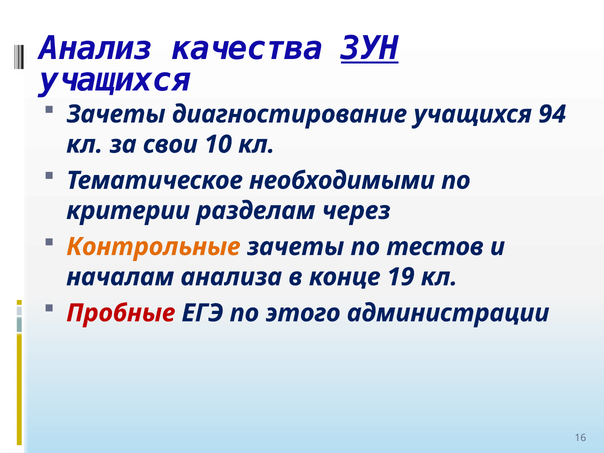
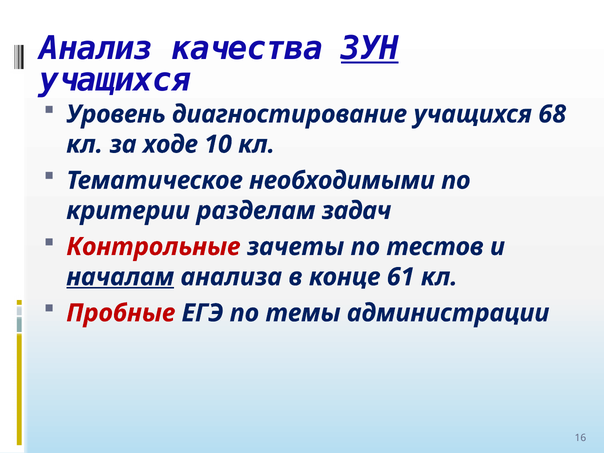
Зачеты: Зачеты -> Уровень (116, 114)
94: 94 -> 68 (552, 114)
свои: свои -> ходе (170, 144)
через: через -> задач (356, 211)
Контрольные colour: orange -> red (153, 247)
началам underline: none -> present (120, 277)
19: 19 -> 61 (401, 277)
этого: этого -> темы (303, 313)
